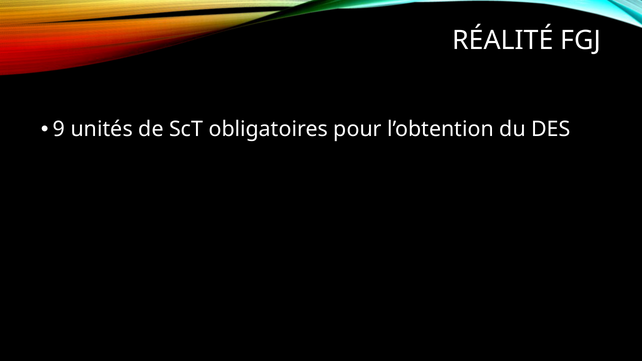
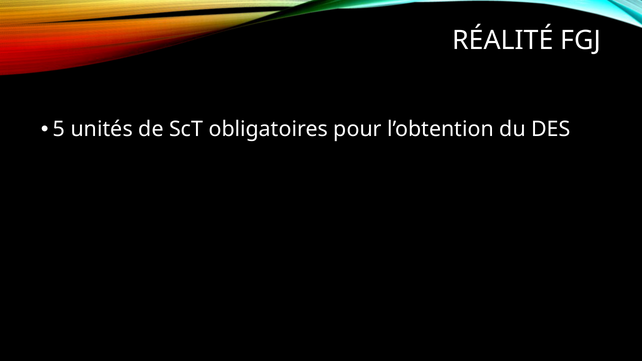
9: 9 -> 5 (59, 129)
